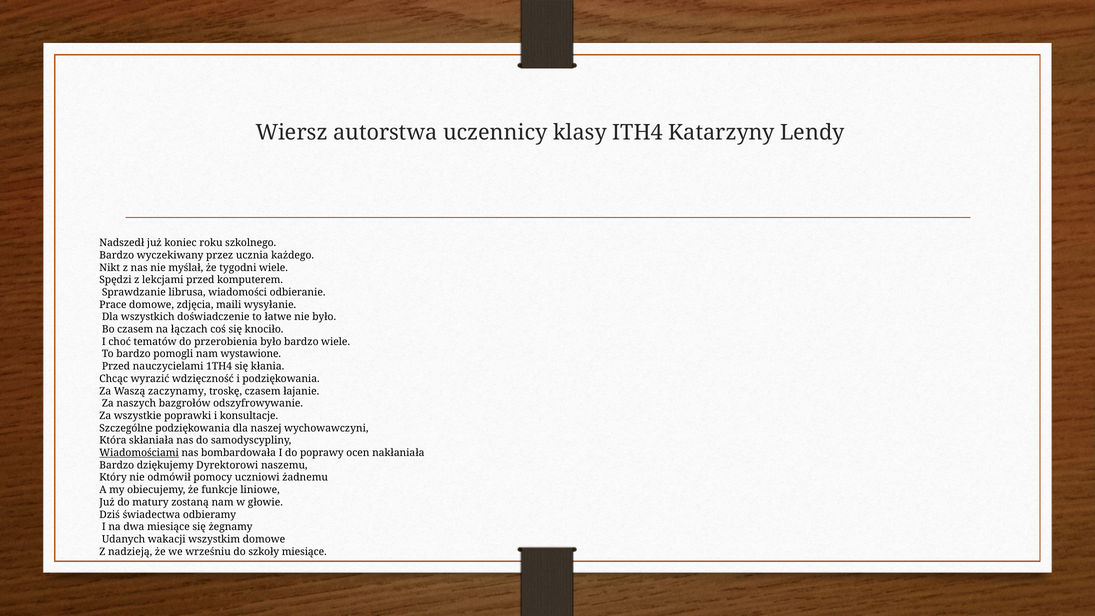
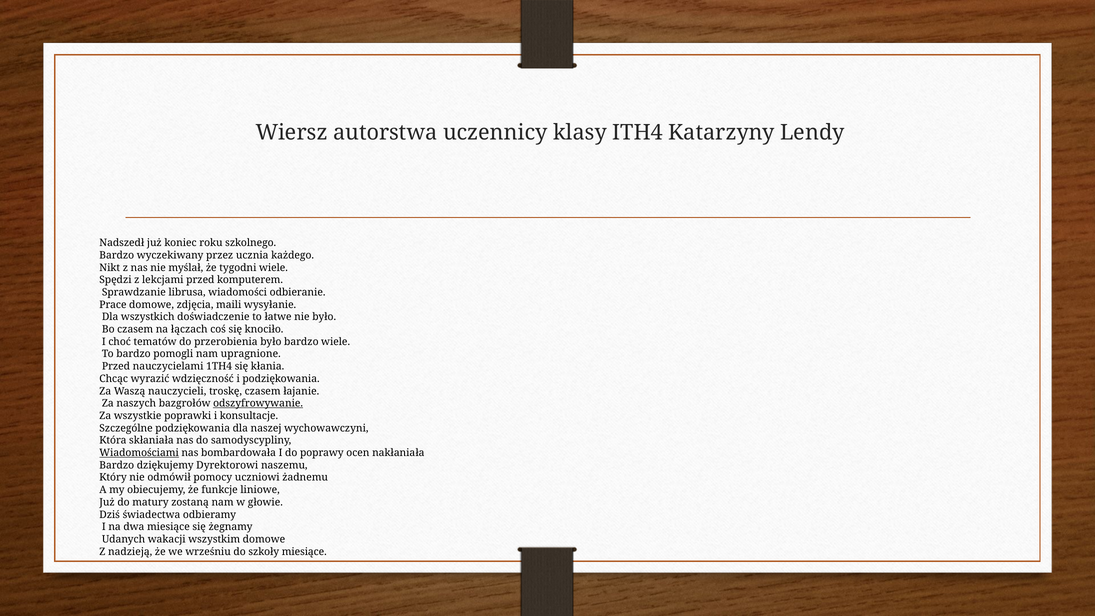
wystawione: wystawione -> upragnione (251, 354)
zaczynamy: zaczynamy -> nauczycieli (177, 391)
odszyfrowywanie underline: none -> present (258, 403)
